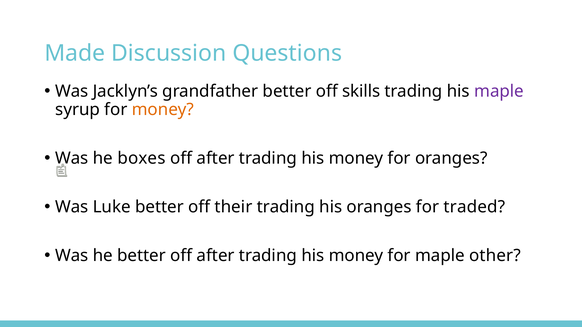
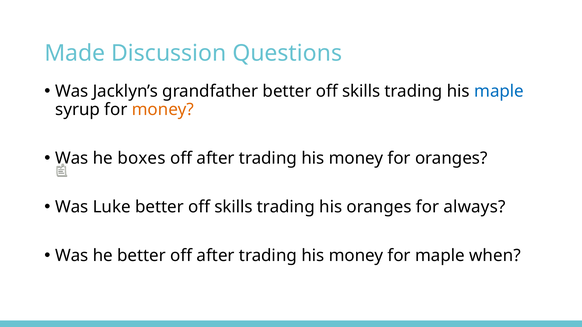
maple colour: purple -> blue (499, 91)
Luke better off their: their -> skills (234, 207)
traded: traded -> always (474, 207)
other: other -> when (495, 256)
